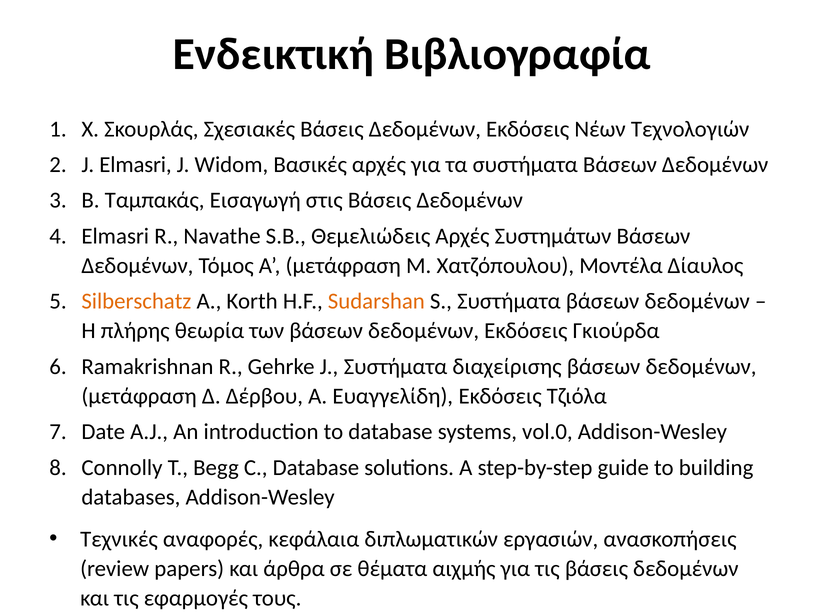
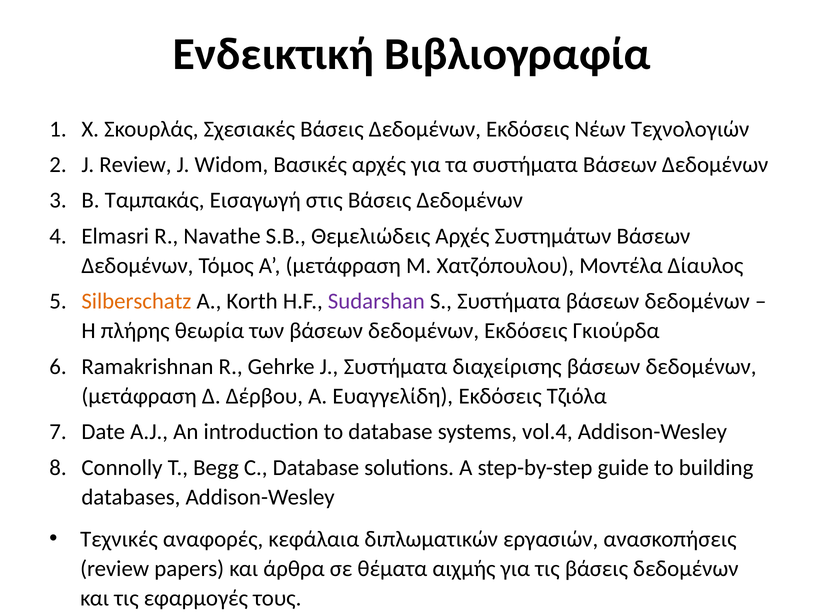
J Elmasri: Elmasri -> Review (135, 165)
Sudarshan colour: orange -> purple (376, 302)
vol.0: vol.0 -> vol.4 (547, 432)
